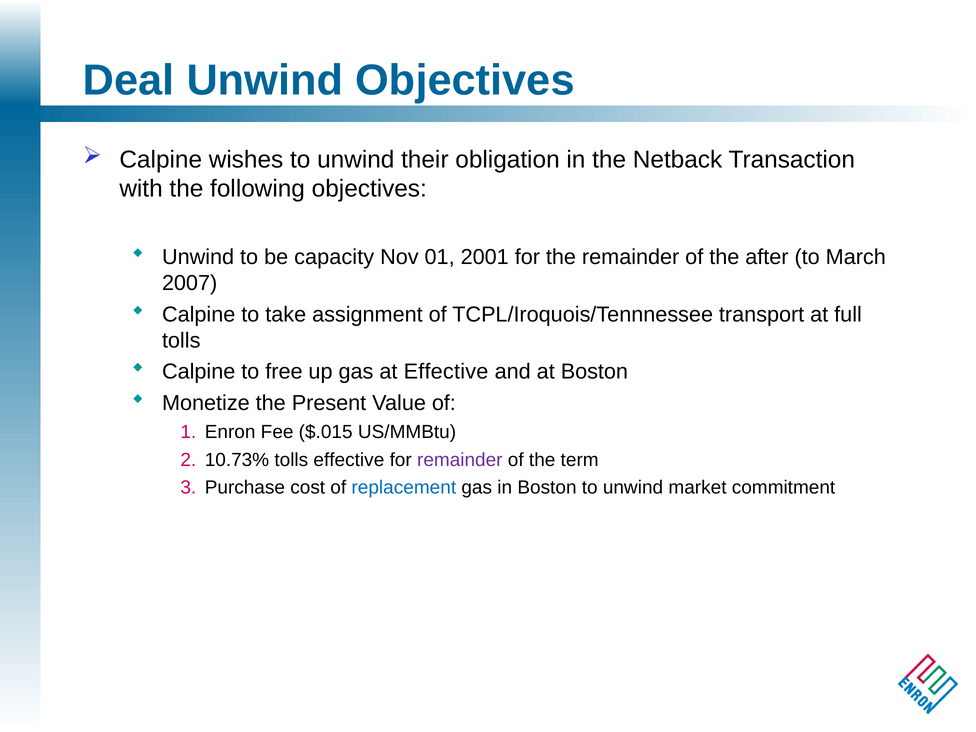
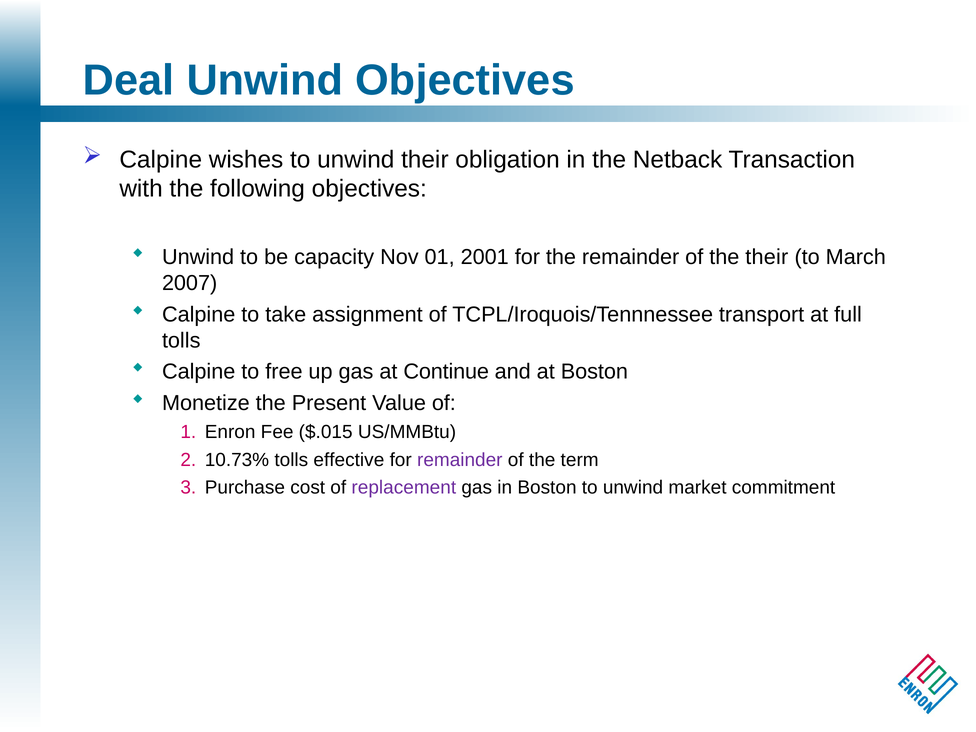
the after: after -> their (767, 257)
at Effective: Effective -> Continue (446, 372)
replacement colour: blue -> purple (404, 487)
